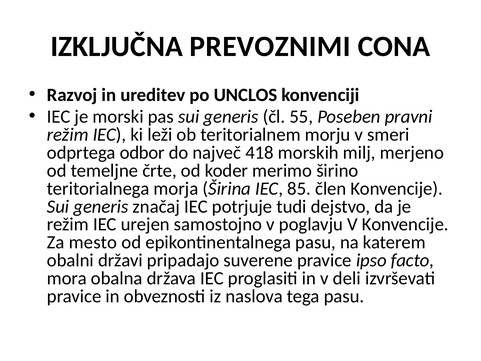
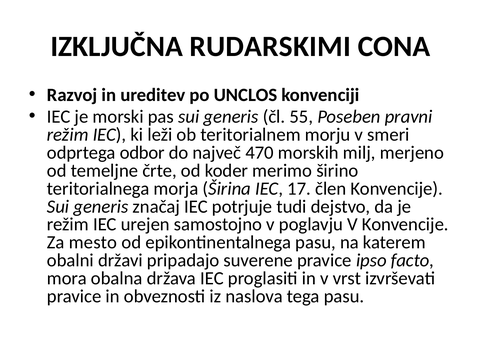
PREVOZNIMI: PREVOZNIMI -> RUDARSKIMI (270, 47)
418: 418 -> 470 (260, 152)
85: 85 -> 17 (299, 188)
deli: deli -> vrst (347, 278)
